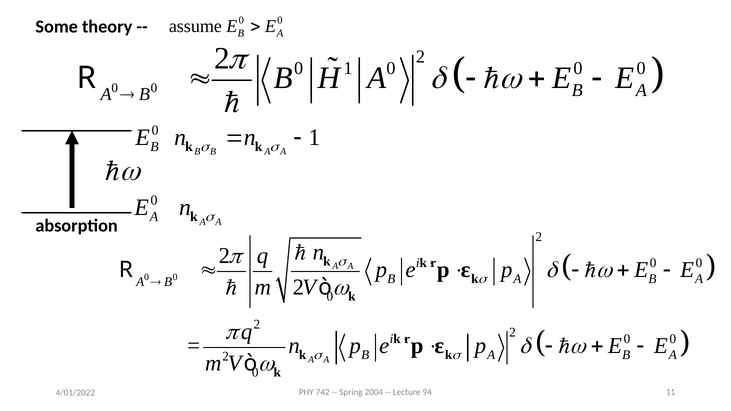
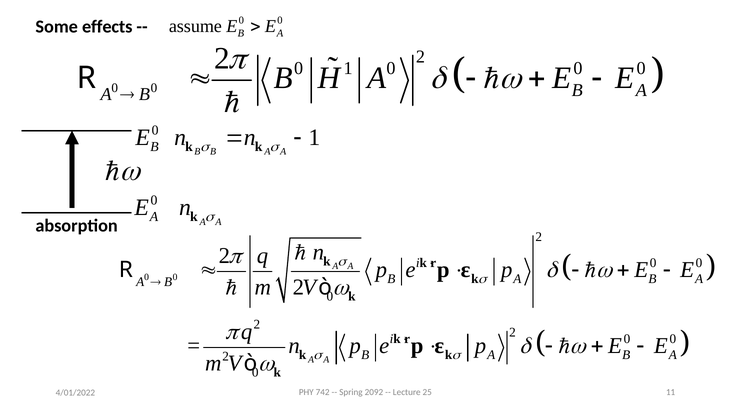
theory: theory -> effects (107, 27)
2004: 2004 -> 2092 (374, 393)
94: 94 -> 25 (427, 393)
